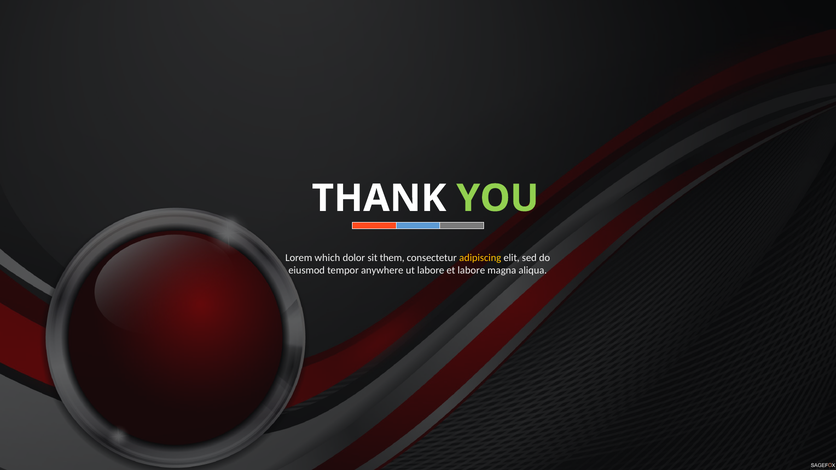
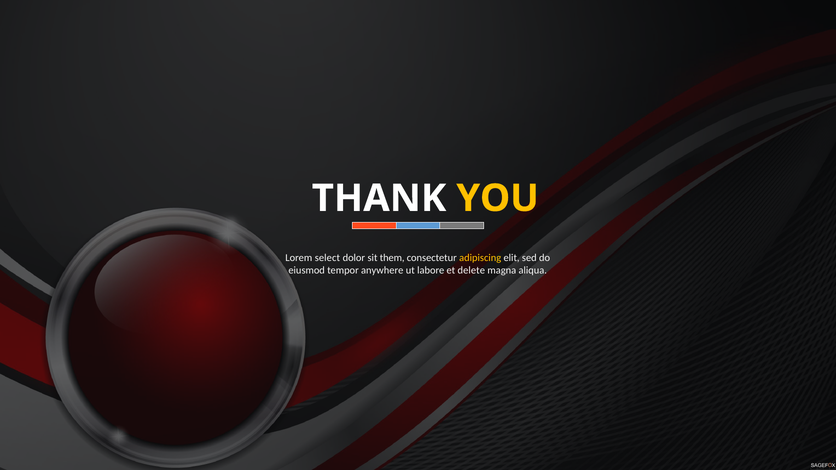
YOU colour: light green -> yellow (498, 198)
which: which -> select (327, 258)
et labore: labore -> delete (471, 271)
